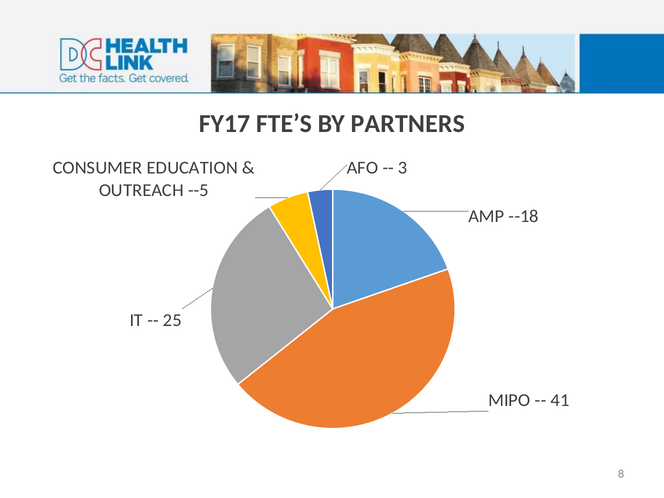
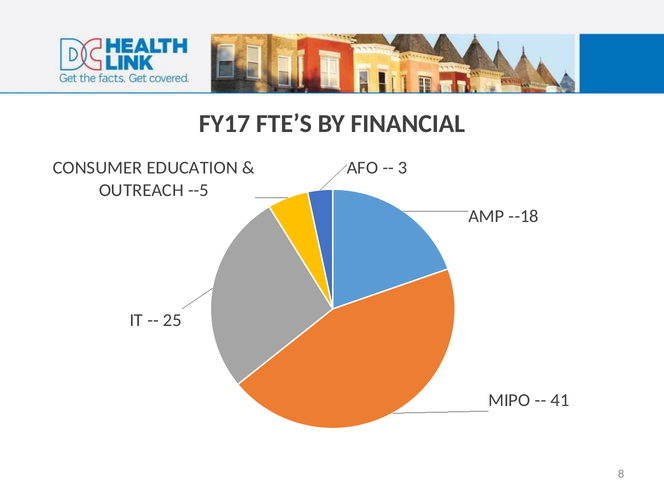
PARTNERS: PARTNERS -> FINANCIAL (408, 124)
